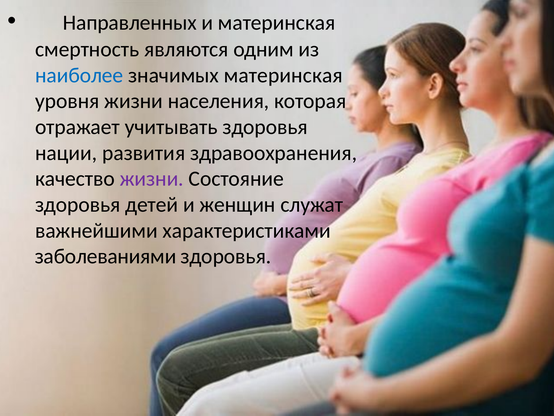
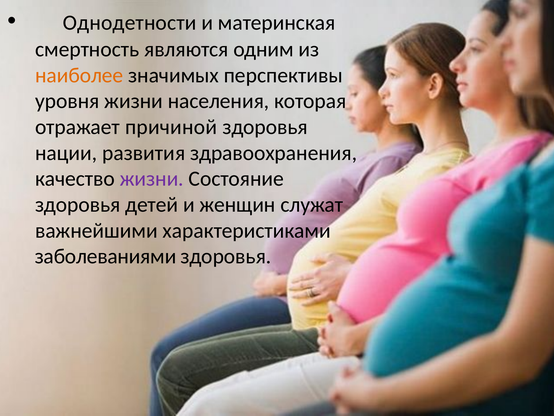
Направленных: Направленных -> Однодетности (130, 23)
наиболее colour: blue -> orange (79, 75)
значимых материнская: материнская -> перспективы (283, 75)
учитывать: учитывать -> причиной (171, 127)
